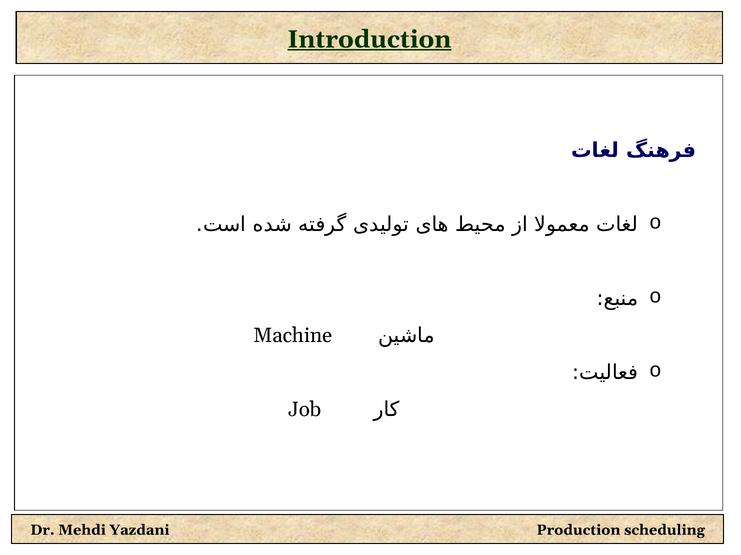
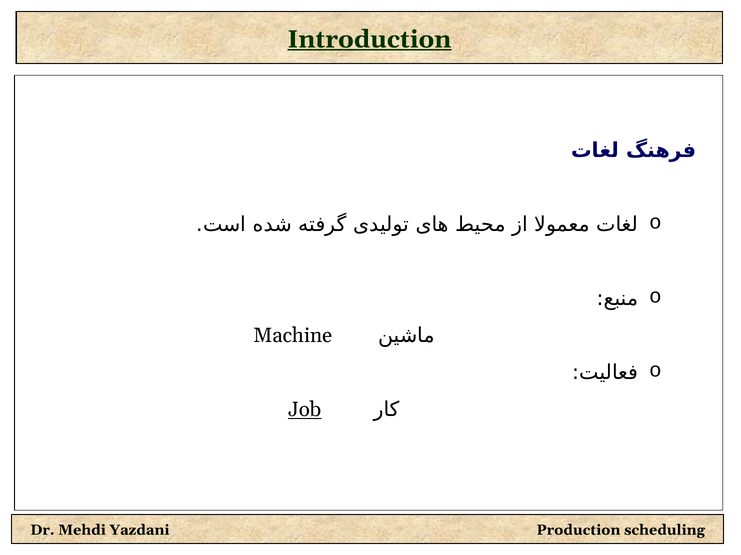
Job underline: none -> present (305, 410)
